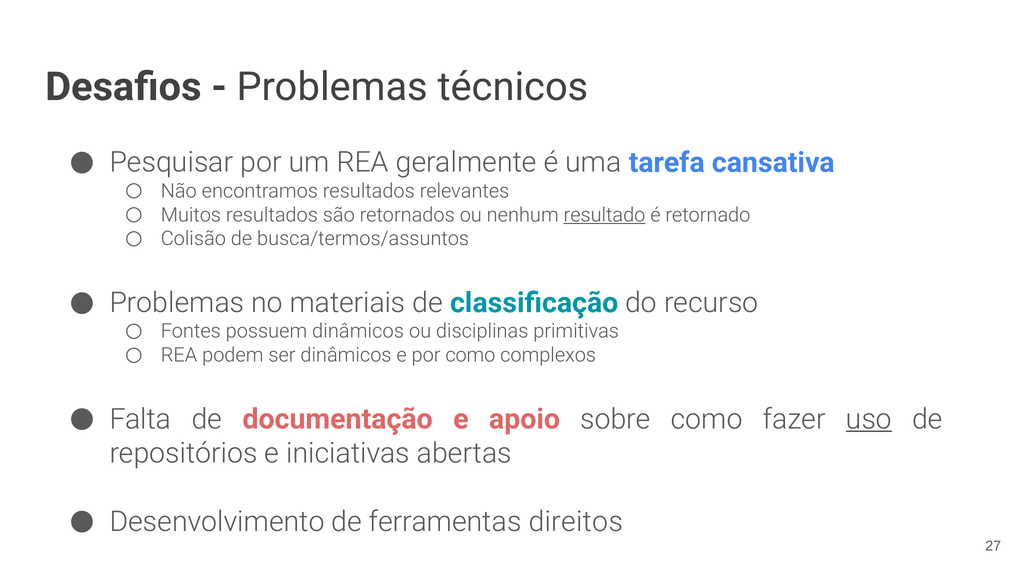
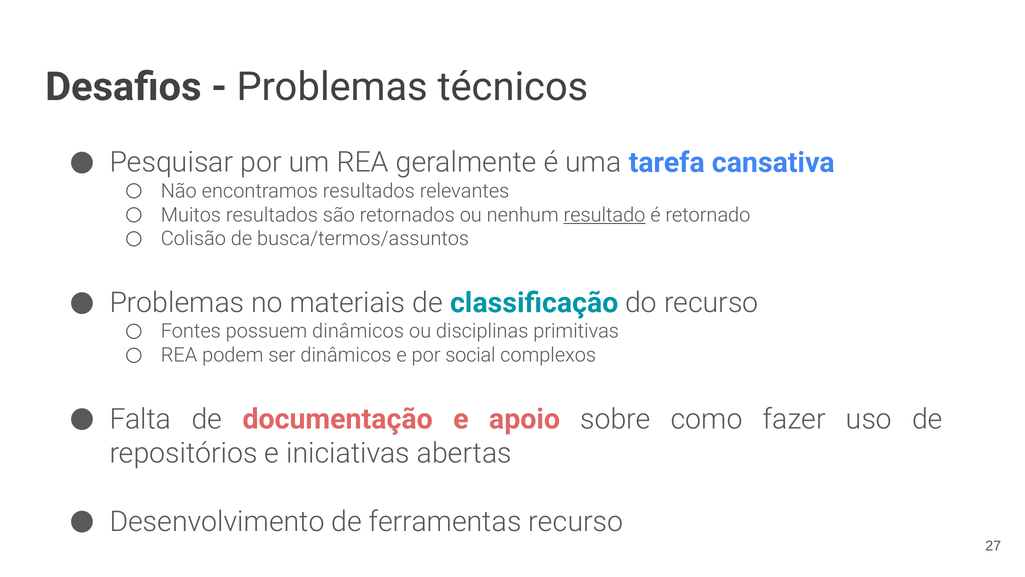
por como: como -> social (470, 355)
uso underline: present -> none (869, 419)
ferramentas direitos: direitos -> recurso (576, 521)
